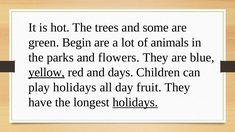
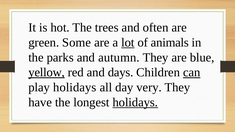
some: some -> often (156, 28)
Begin: Begin -> Some (77, 43)
lot underline: none -> present (128, 43)
flowers: flowers -> autumn (119, 57)
can underline: none -> present (192, 72)
fruit: fruit -> very (149, 87)
